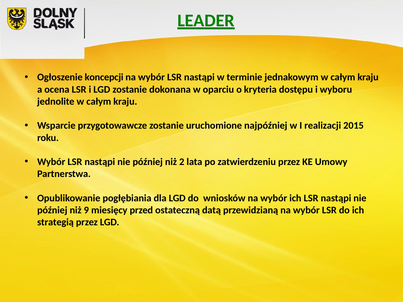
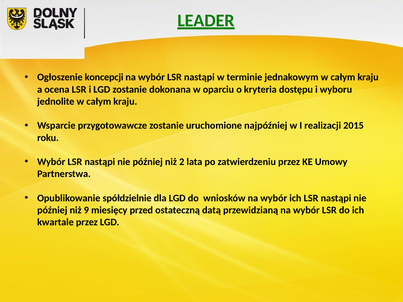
pogłębiania: pogłębiania -> spółdzielnie (127, 198)
strategią: strategią -> kwartale (55, 222)
